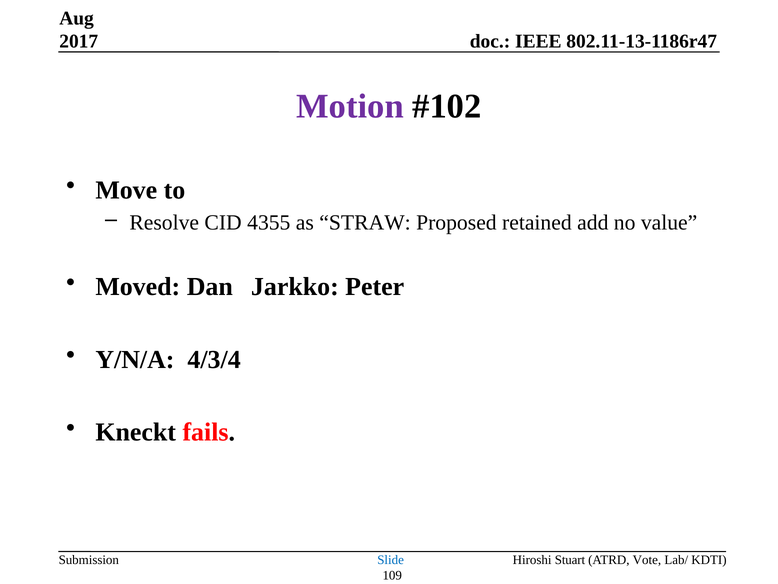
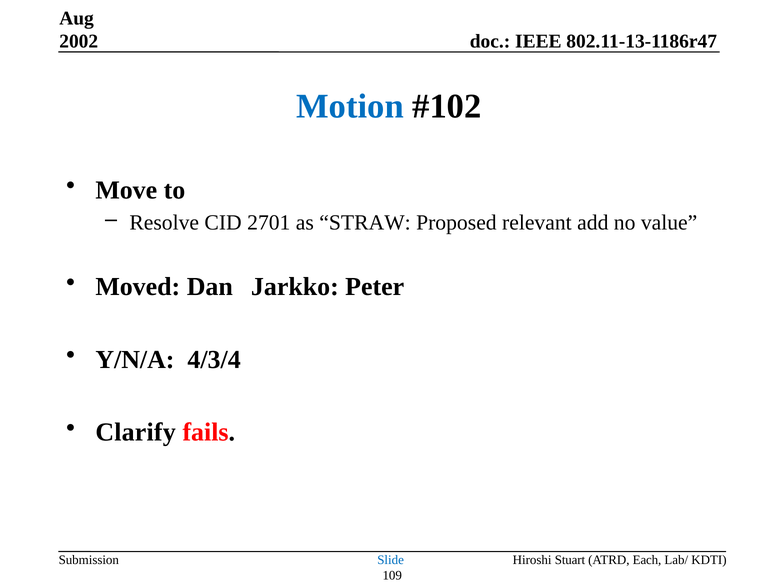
2017: 2017 -> 2002 (79, 42)
Motion colour: purple -> blue (350, 106)
4355: 4355 -> 2701 (269, 222)
retained: retained -> relevant (537, 222)
Kneckt: Kneckt -> Clarify (136, 432)
Vote: Vote -> Each (647, 560)
